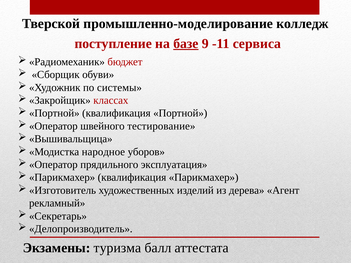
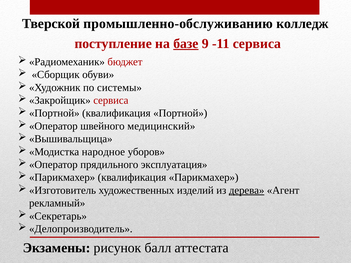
промышленно-моделирование: промышленно-моделирование -> промышленно-обслуживанию (178, 24)
классах: классах -> сервиса (111, 100)
тестирование: тестирование -> медицинский (161, 126)
дерева underline: none -> present (247, 190)
туризма: туризма -> рисунок (118, 248)
